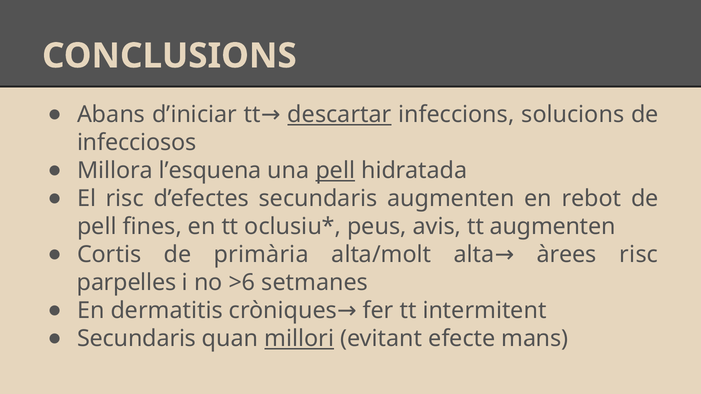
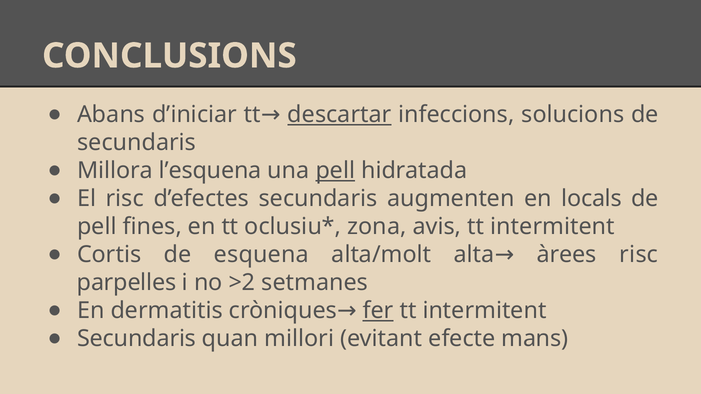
infecciosos: infecciosos -> secundaris (137, 143)
rebot: rebot -> locals (592, 199)
peus: peus -> zona (377, 227)
avis tt augmenten: augmenten -> intermitent (553, 227)
primària: primària -> esquena (261, 255)
>6: >6 -> >2 (242, 283)
fer underline: none -> present (378, 311)
millori underline: present -> none (299, 339)
